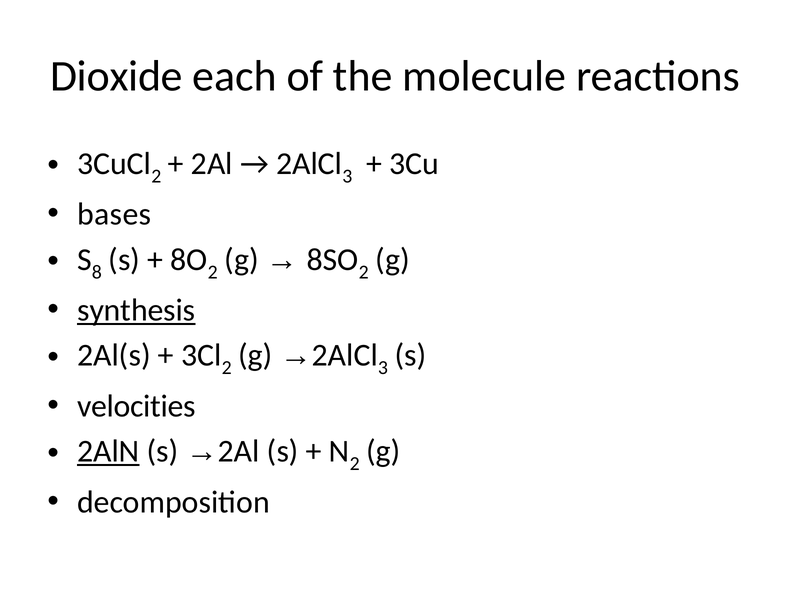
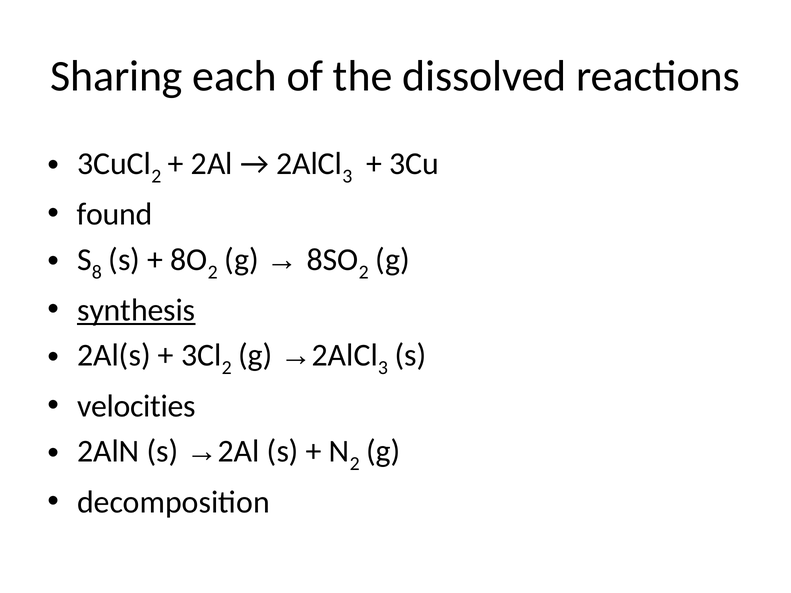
Dioxide: Dioxide -> Sharing (116, 76)
molecule: molecule -> dissolved (484, 76)
bases: bases -> found (115, 214)
2AlN underline: present -> none (108, 452)
